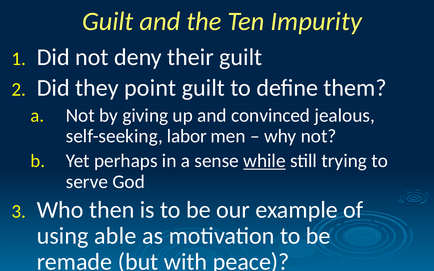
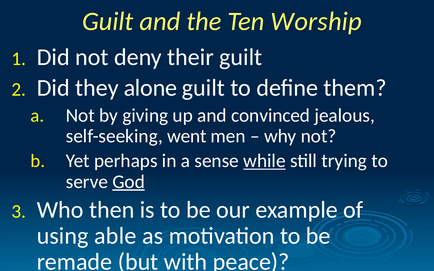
Impurity: Impurity -> Worship (316, 21)
point: point -> alone (150, 88)
labor: labor -> went (187, 136)
God underline: none -> present (129, 182)
